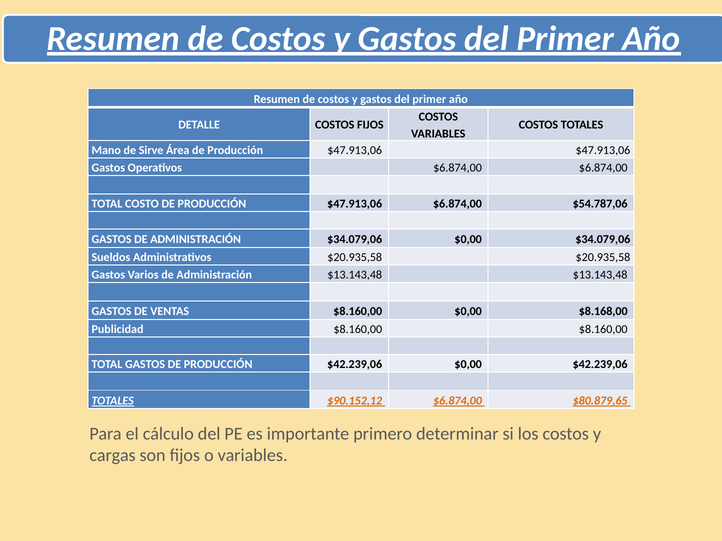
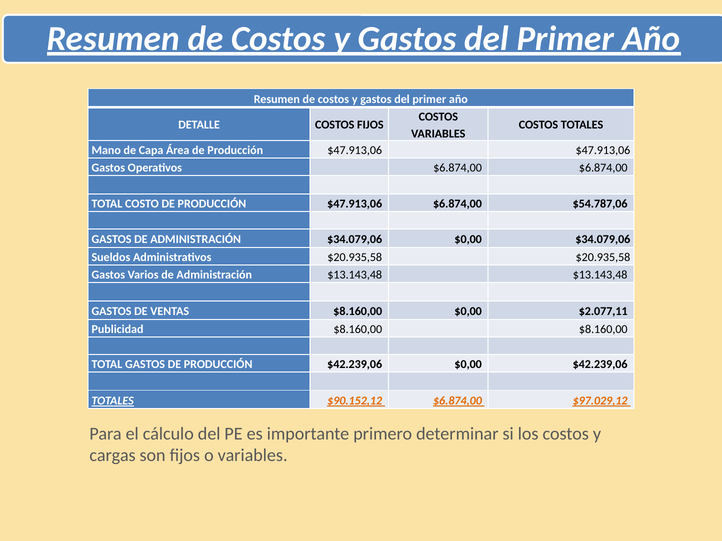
Sirve: Sirve -> Capa (151, 150)
$8.168,00: $8.168,00 -> $2.077,11 (603, 312)
$80.879,65: $80.879,65 -> $97.029,12 (600, 401)
